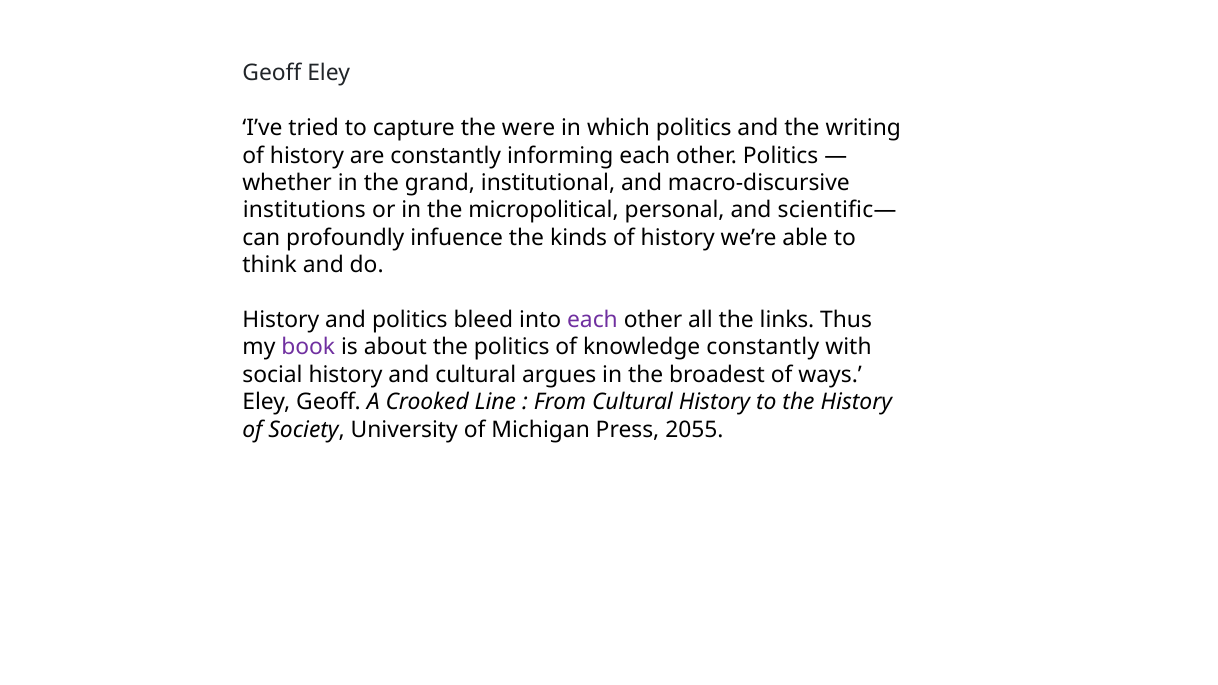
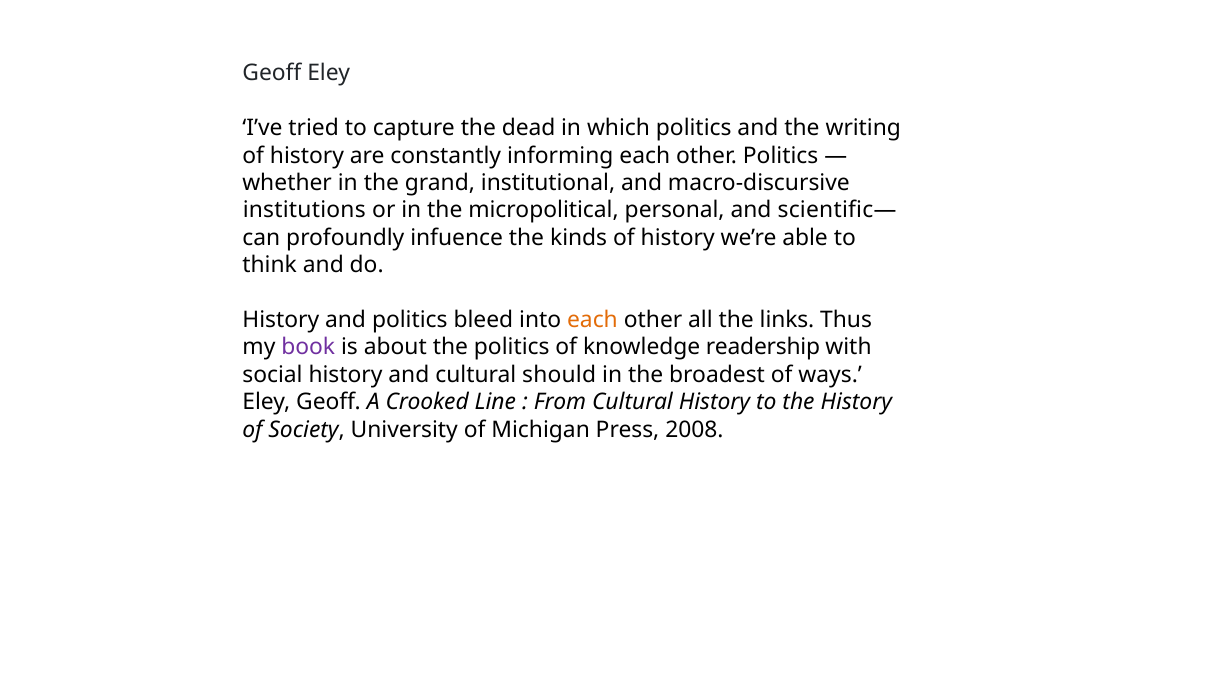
were: were -> dead (529, 128)
each colour: purple -> orange (592, 320)
knowledge constantly: constantly -> readership (763, 347)
argues: argues -> should (559, 375)
2055: 2055 -> 2008 (694, 430)
